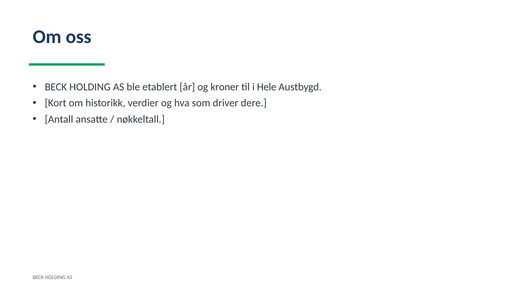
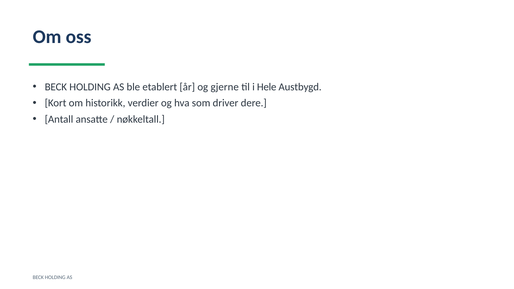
kroner: kroner -> gjerne (225, 87)
